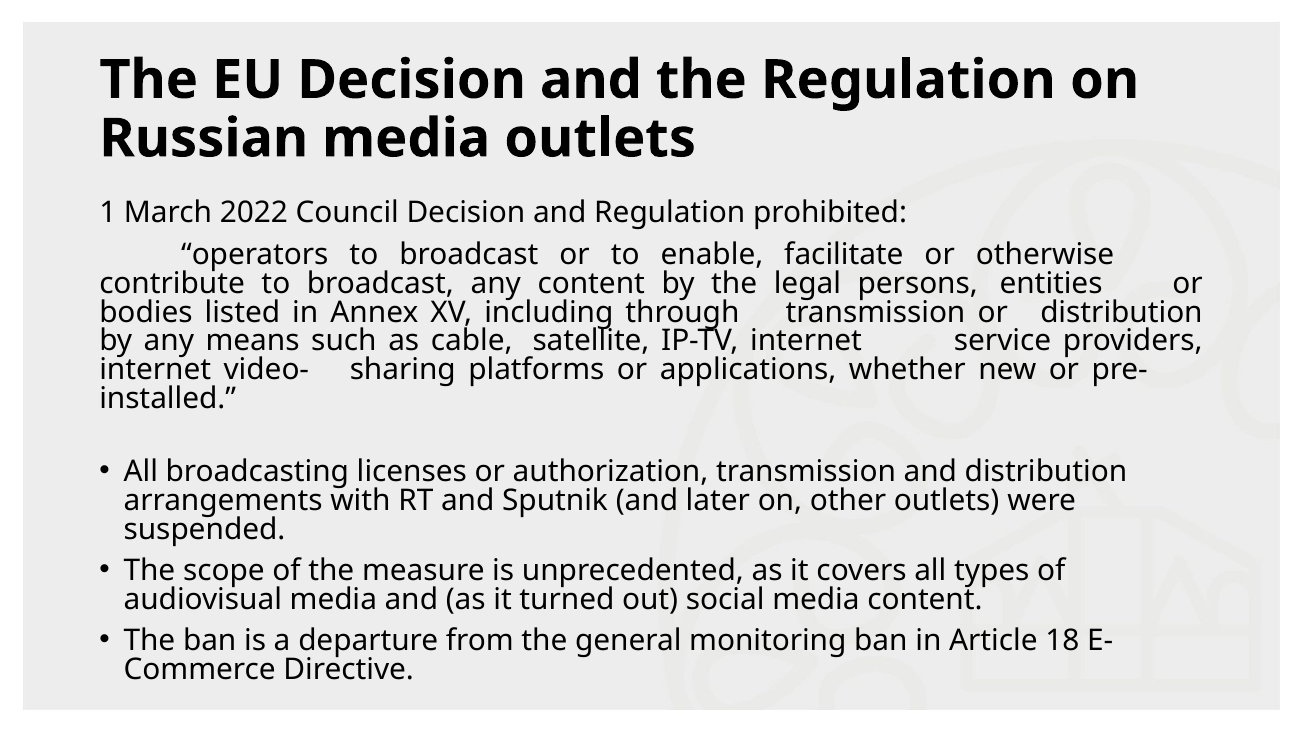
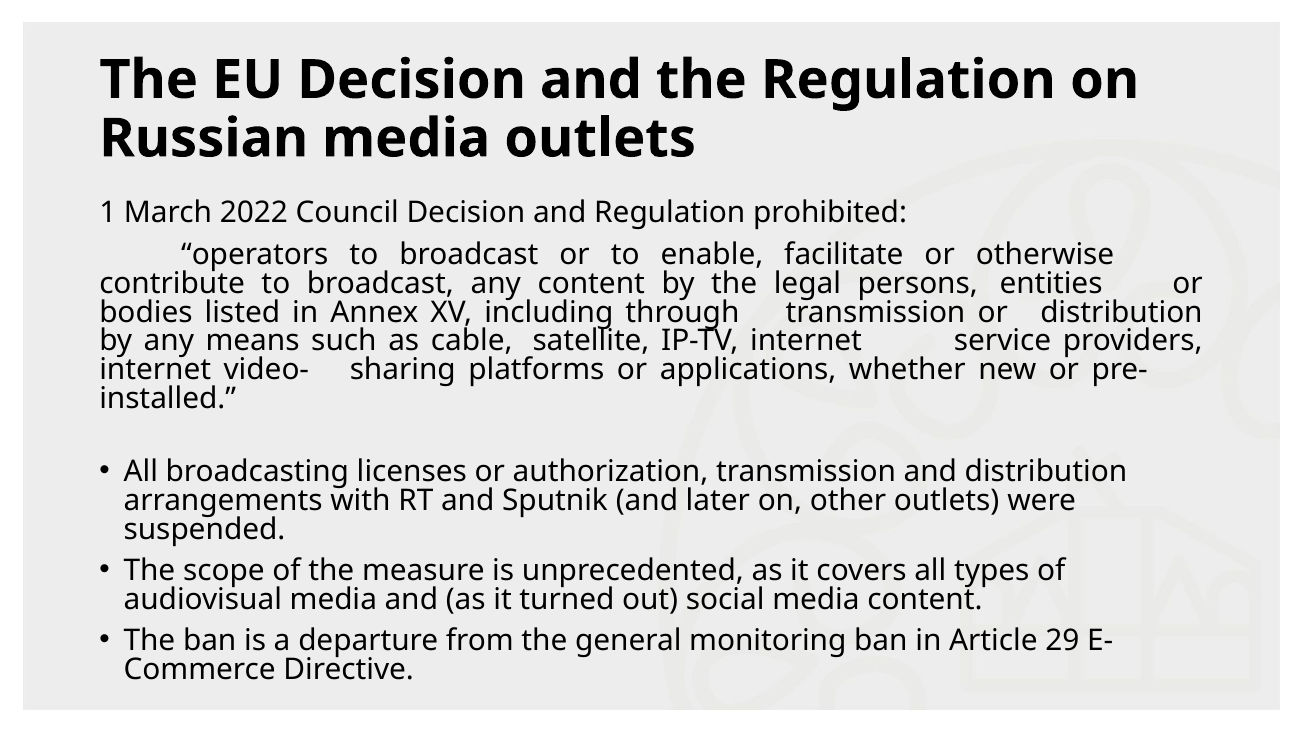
18: 18 -> 29 (1062, 641)
